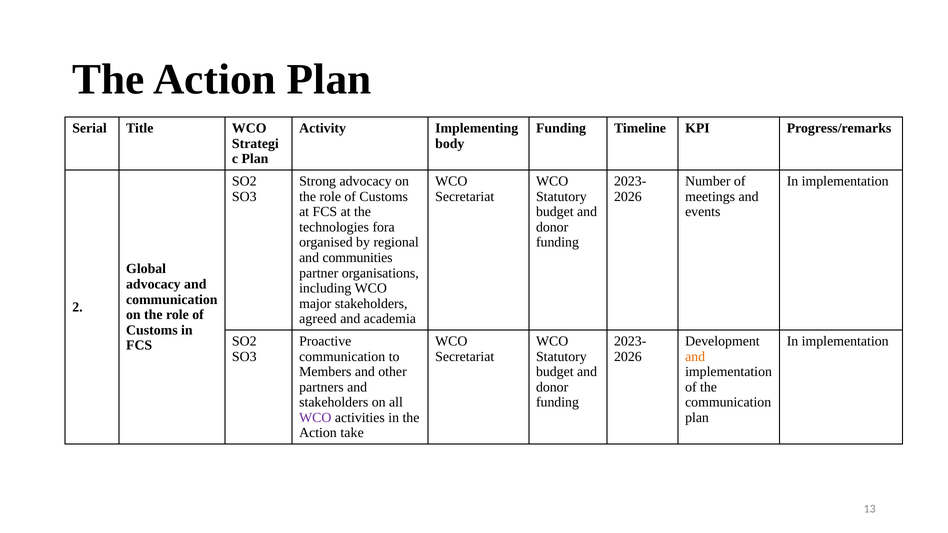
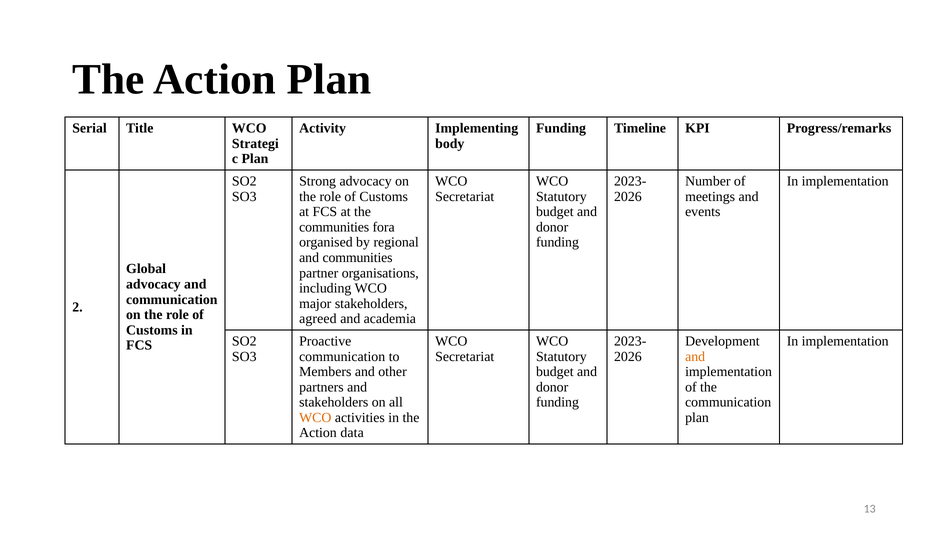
technologies: technologies -> communities (334, 227)
WCO colour: purple -> orange (315, 418)
take: take -> data (352, 433)
